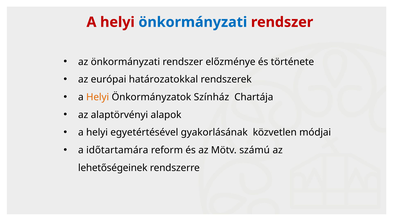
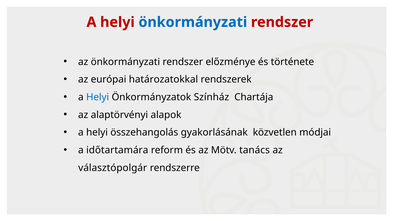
Helyi colour: orange -> blue (98, 97)
egyetértésével: egyetértésével -> összehangolás (144, 133)
számú: számú -> tanács (255, 150)
lehetőségeinek: lehetőségeinek -> választópolgár (113, 168)
